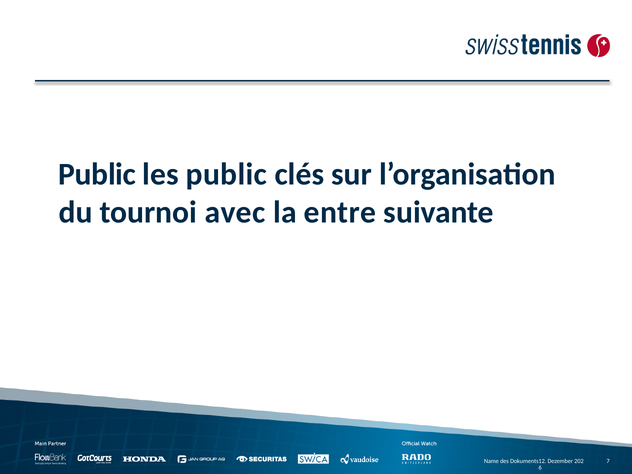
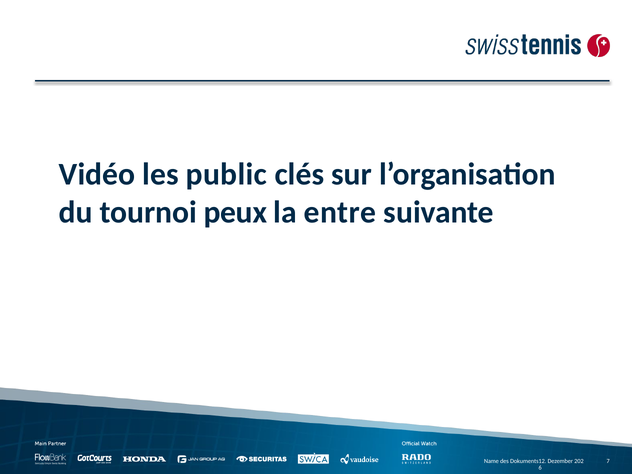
Public: Public -> Vidéo (97, 174)
avec: avec -> peux (235, 212)
